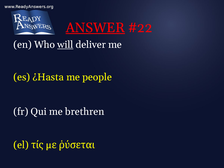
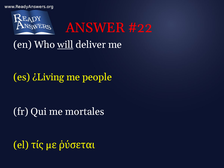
ANSWER underline: present -> none (95, 28)
¿Hasta: ¿Hasta -> ¿Living (48, 77)
brethren: brethren -> mortales (85, 112)
